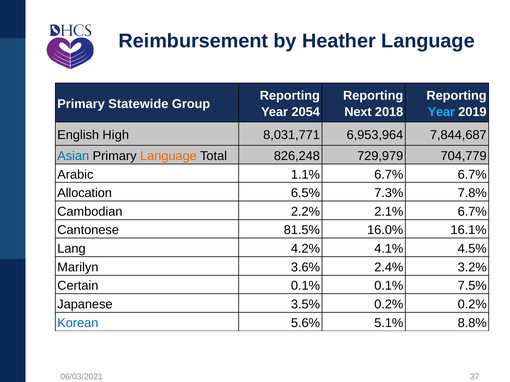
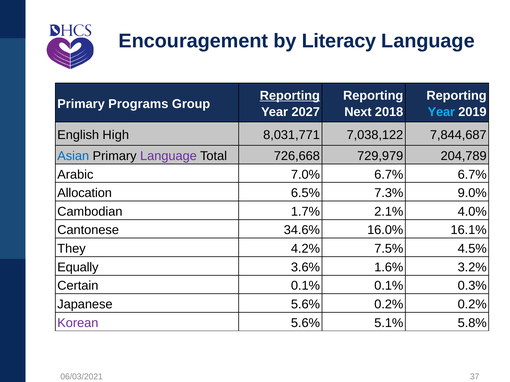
Reimbursement: Reimbursement -> Encouragement (193, 41)
Heather: Heather -> Literacy (339, 41)
Reporting underline: none -> present (290, 96)
Statewide: Statewide -> Programs (138, 104)
2054: 2054 -> 2027 (306, 112)
6,953,964: 6,953,964 -> 7,038,122 (375, 135)
Language colour: orange -> purple (168, 156)
826,248: 826,248 -> 726,668 (297, 156)
704,779: 704,779 -> 204,789 (464, 156)
1.1%: 1.1% -> 7.0% (305, 175)
7.8%: 7.8% -> 9.0% (472, 193)
2.2%: 2.2% -> 1.7% (305, 212)
2.1% 6.7%: 6.7% -> 4.0% (472, 212)
81.5%: 81.5% -> 34.6% (302, 230)
Lang: Lang -> They (71, 249)
4.1%: 4.1% -> 7.5% (389, 249)
Marilyn: Marilyn -> Equally (78, 268)
2.4%: 2.4% -> 1.6% (389, 268)
7.5%: 7.5% -> 0.3% (472, 286)
Japanese 3.5%: 3.5% -> 5.6% (305, 305)
Korean colour: blue -> purple (78, 323)
8.8%: 8.8% -> 5.8% (472, 323)
